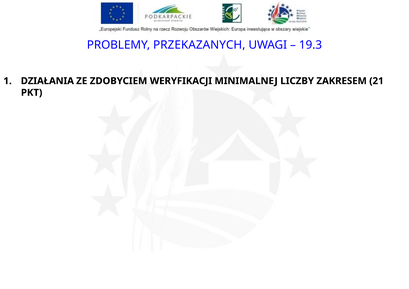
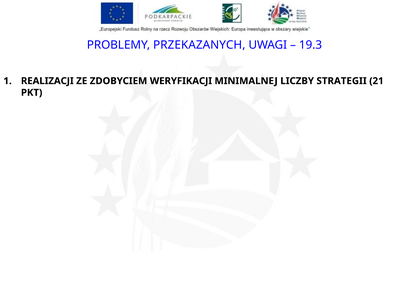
DZIAŁANIA: DZIAŁANIA -> REALIZACJI (47, 81)
ZAKRESEM: ZAKRESEM -> STRATEGII (342, 81)
